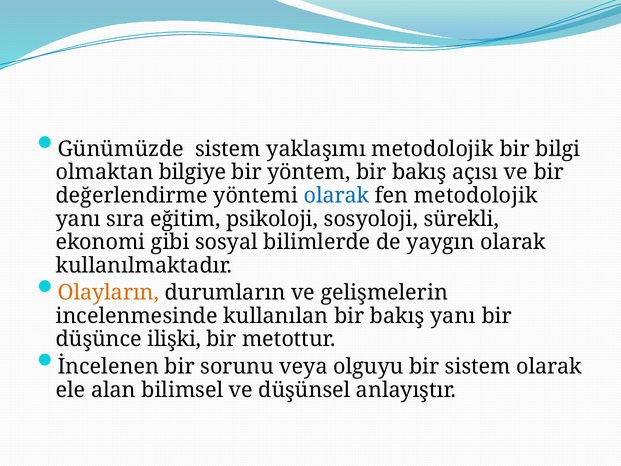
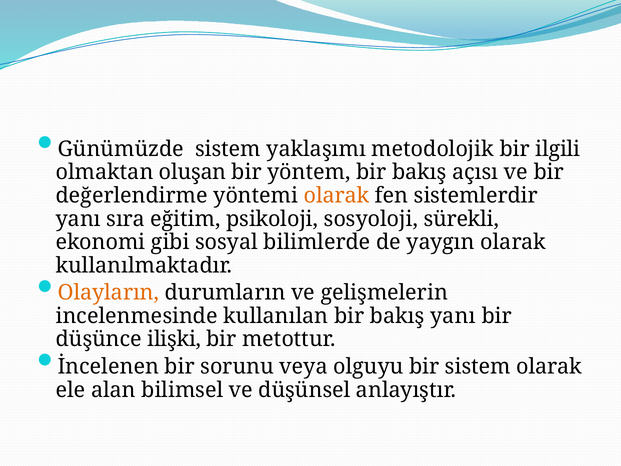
bilgi: bilgi -> ilgili (558, 149)
bilgiye: bilgiye -> oluşan (193, 172)
olarak colour: blue -> orange (337, 195)
fen metodolojik: metodolojik -> sistemlerdir (476, 195)
